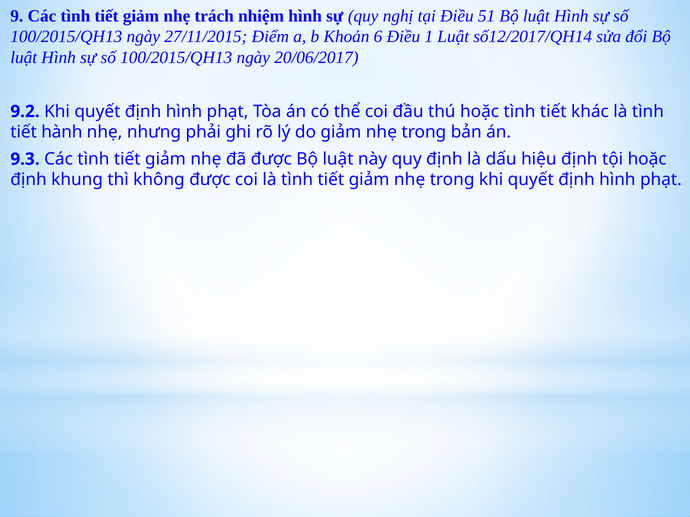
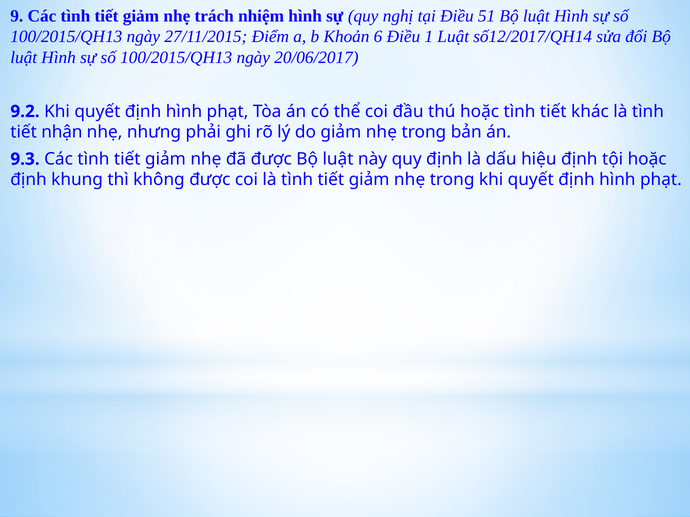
hành: hành -> nhận (62, 132)
